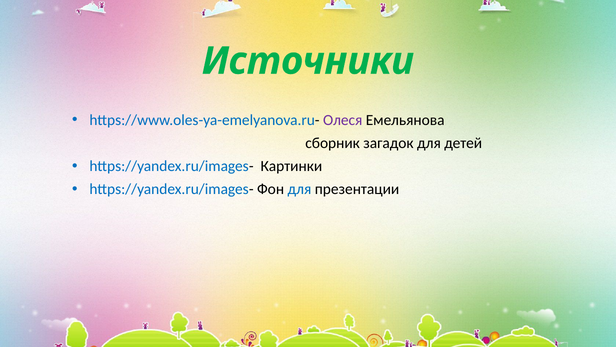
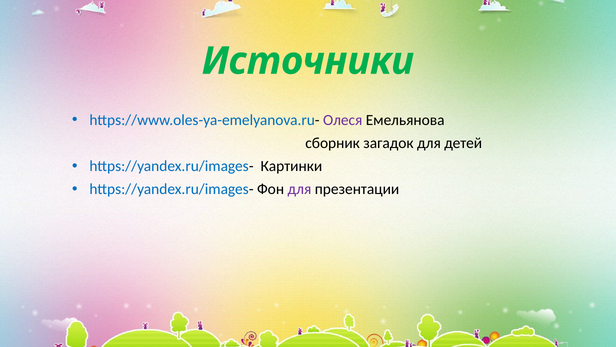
для colour: blue -> purple (299, 189)
